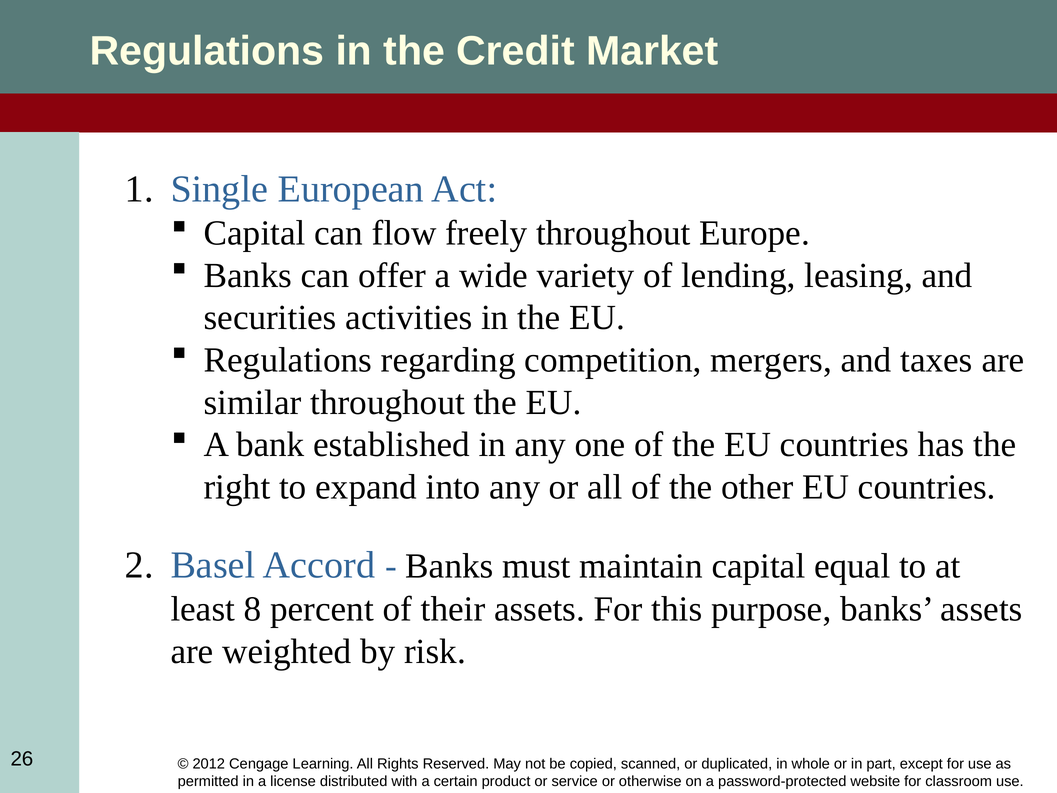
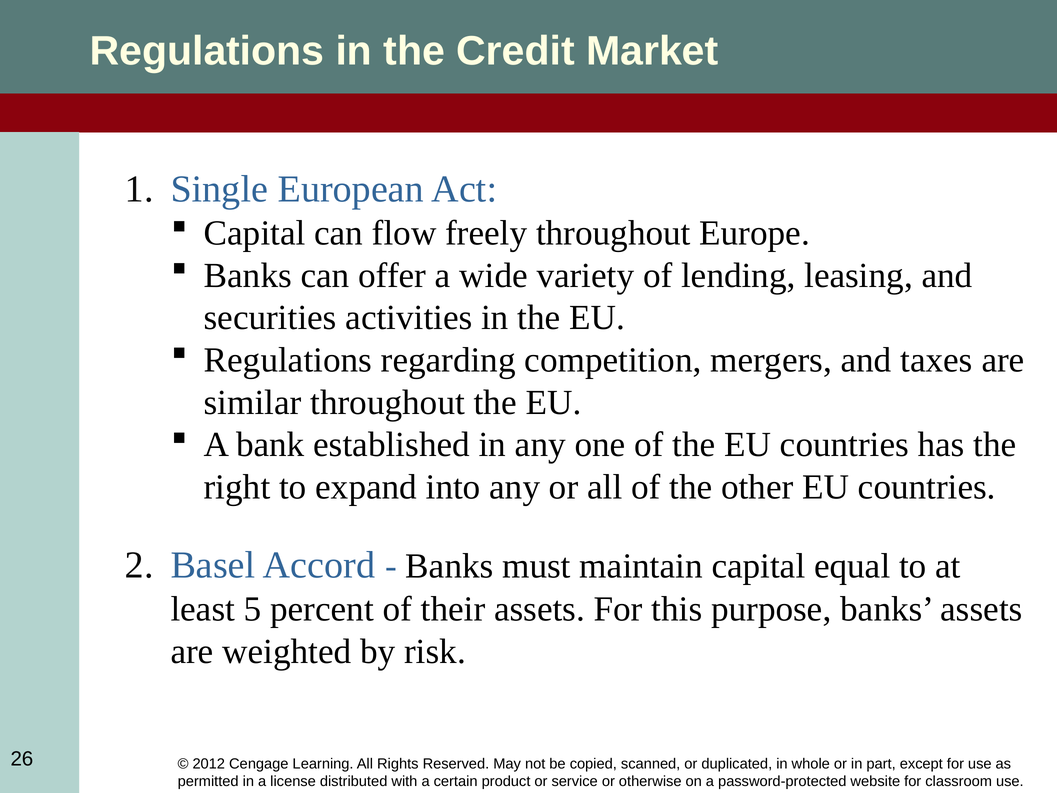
8: 8 -> 5 (253, 609)
